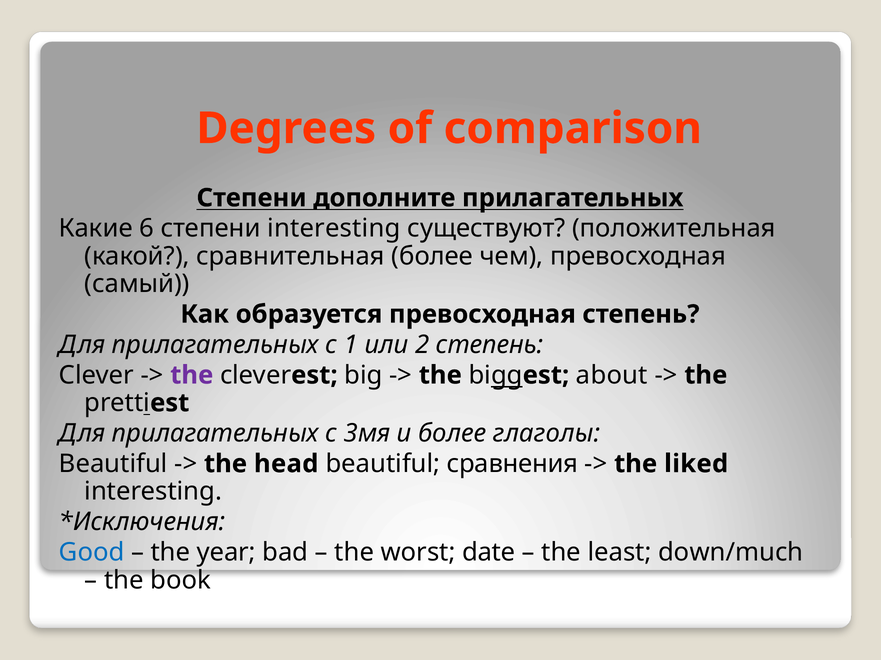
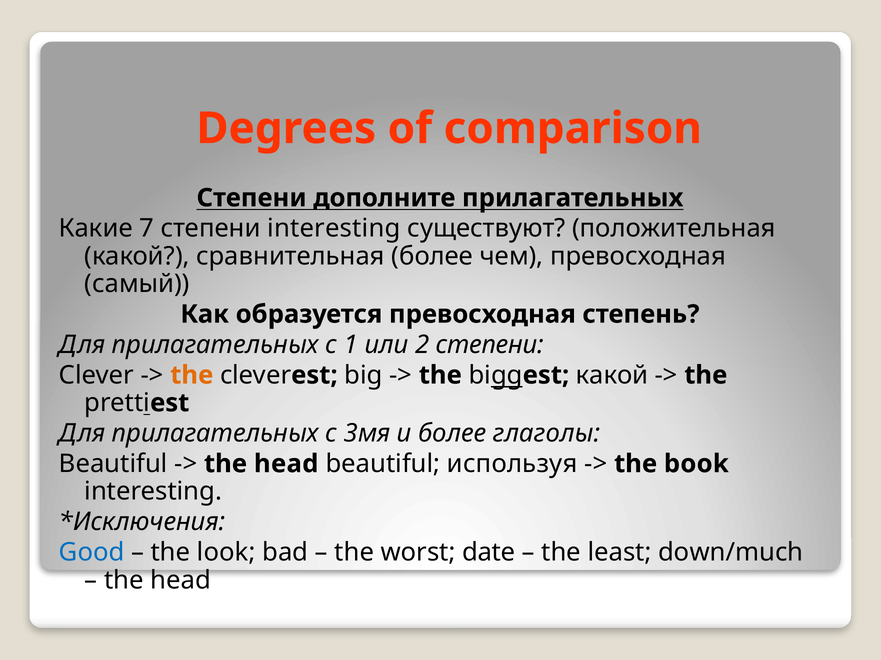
6: 6 -> 7 (147, 229)
2 степень: степень -> степени (490, 345)
the colour: purple -> orange (192, 376)
about: about -> какой (612, 376)
сравнения: сравнения -> используя (512, 464)
liked: liked -> book (696, 464)
year: year -> look (226, 553)
book: book -> head (181, 581)
